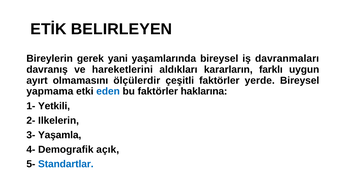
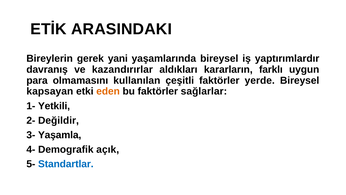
BELIRLEYEN: BELIRLEYEN -> ARASINDAKI (121, 29)
davranmaları: davranmaları -> yaptırımlardır (287, 58)
hareketlerini: hareketlerini -> kazandırırlar (122, 69)
ayırt: ayırt -> para (37, 80)
ölçülerdir: ölçülerdir -> kullanılan (137, 80)
yapmama: yapmama -> kapsayan (50, 91)
eden colour: blue -> orange (108, 91)
haklarına: haklarına -> sağlarlar (204, 91)
Ilkelerin: Ilkelerin -> Değildir (58, 120)
